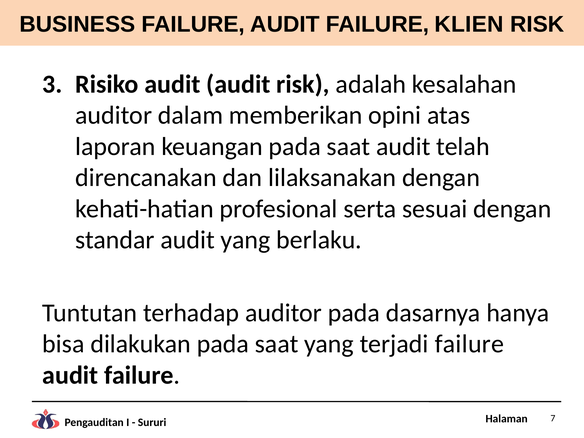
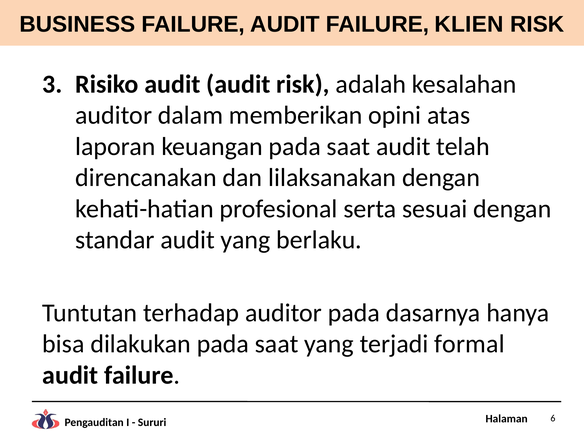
terjadi failure: failure -> formal (469, 344)
7: 7 -> 6 (553, 418)
